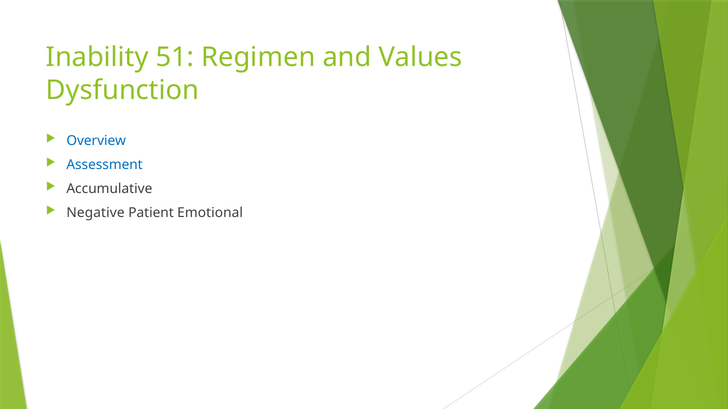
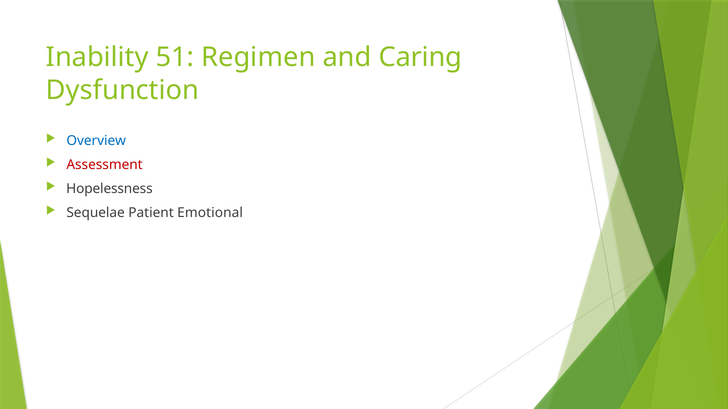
Values: Values -> Caring (420, 57)
Assessment colour: blue -> red (105, 165)
Accumulative: Accumulative -> Hopelessness (109, 189)
Negative: Negative -> Sequelae (96, 213)
